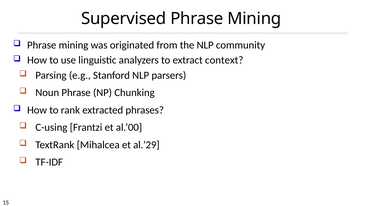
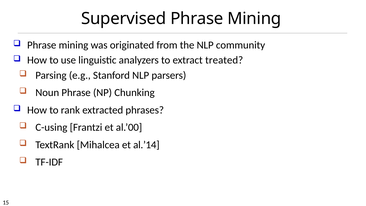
context: context -> treated (224, 60)
al.’29: al.’29 -> al.’14 (146, 145)
